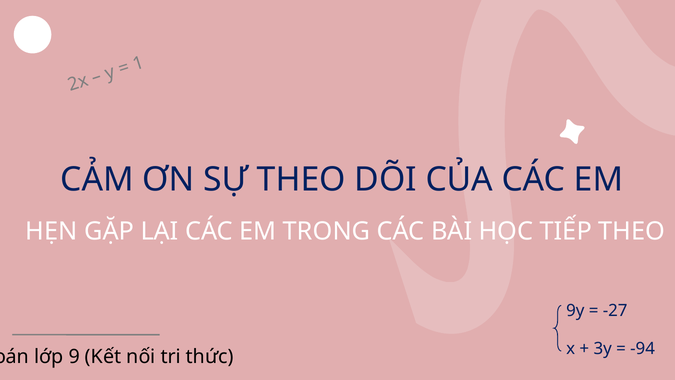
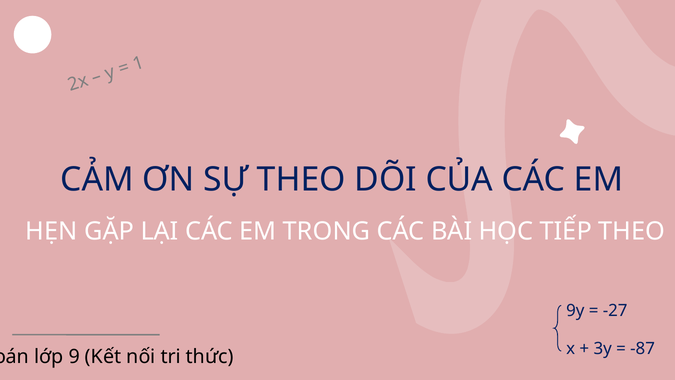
-94: -94 -> -87 (643, 348)
